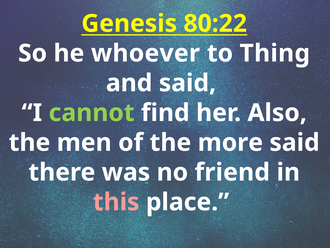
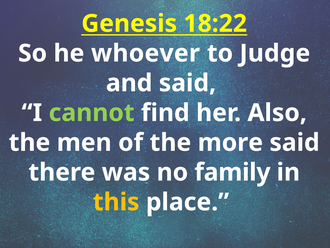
80:22: 80:22 -> 18:22 (215, 24)
Thing: Thing -> Judge (275, 53)
friend: friend -> family (232, 172)
this colour: pink -> yellow (116, 202)
